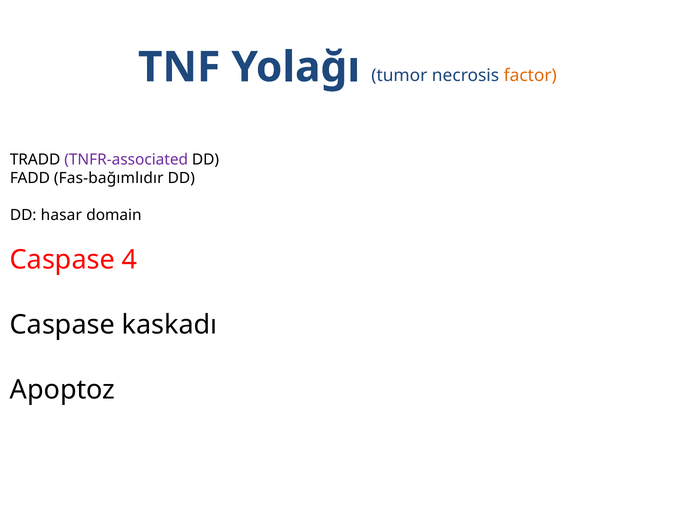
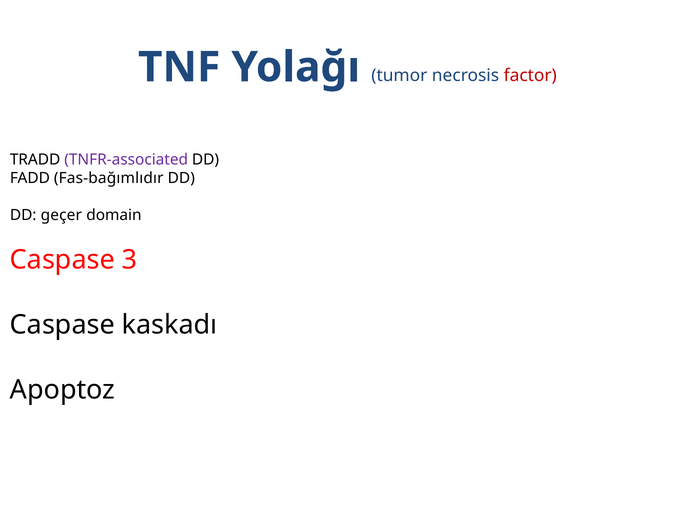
factor colour: orange -> red (530, 76)
hasar: hasar -> geçer (61, 215)
4: 4 -> 3 (130, 260)
